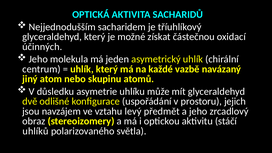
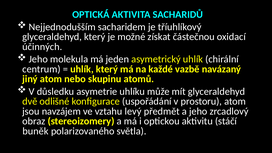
prostoru jejich: jejich -> atom (235, 101)
uhlíků: uhlíků -> buněk (35, 131)
